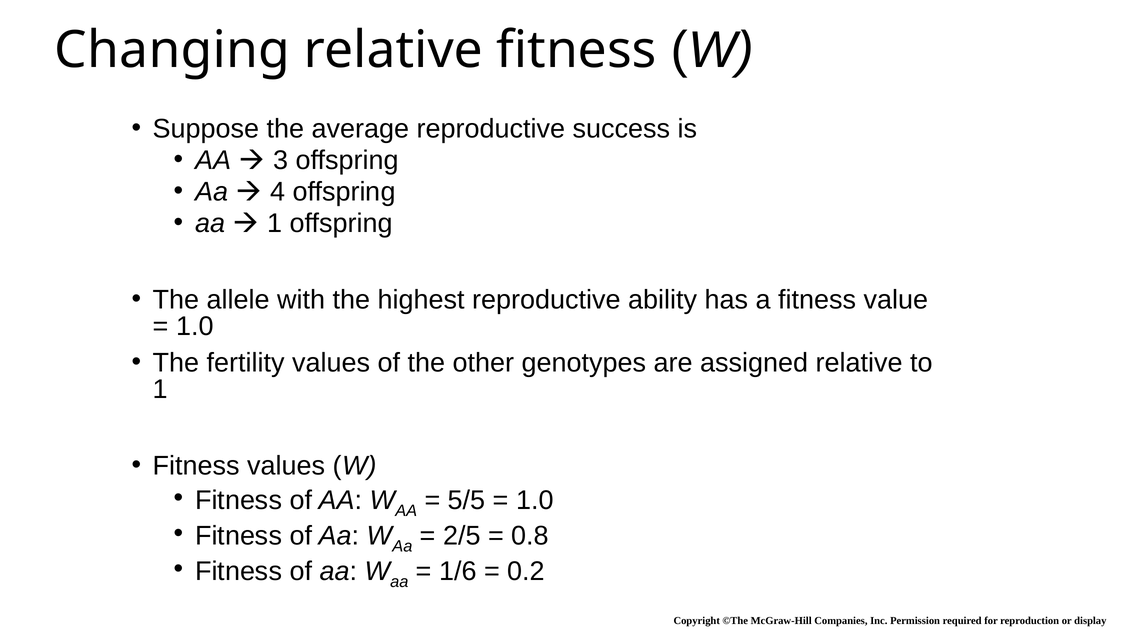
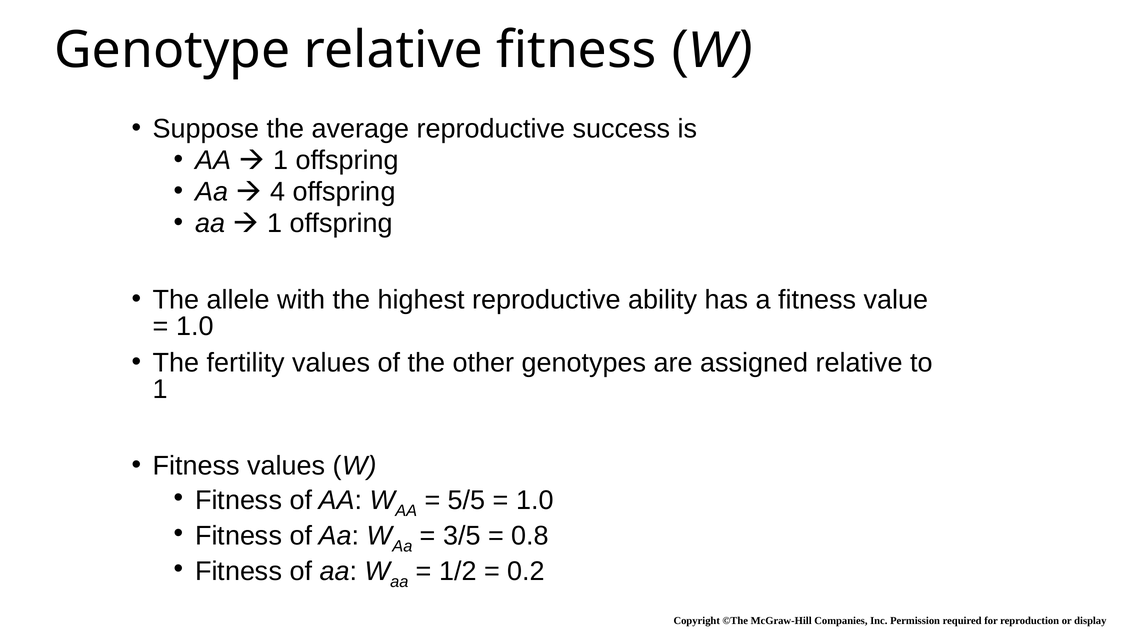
Changing: Changing -> Genotype (172, 50)
3: 3 -> 1 (281, 161)
2/5: 2/5 -> 3/5 (462, 536)
1/6: 1/6 -> 1/2 (458, 571)
